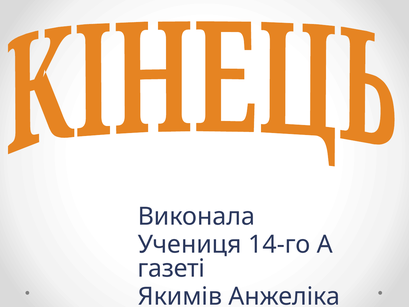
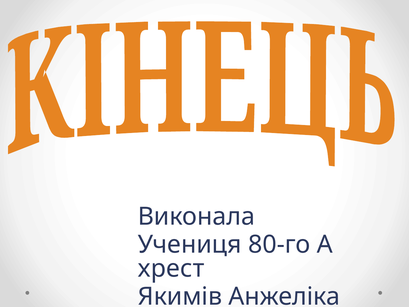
14-го: 14-го -> 80-го (279, 244)
газеті: газеті -> хрест (171, 268)
